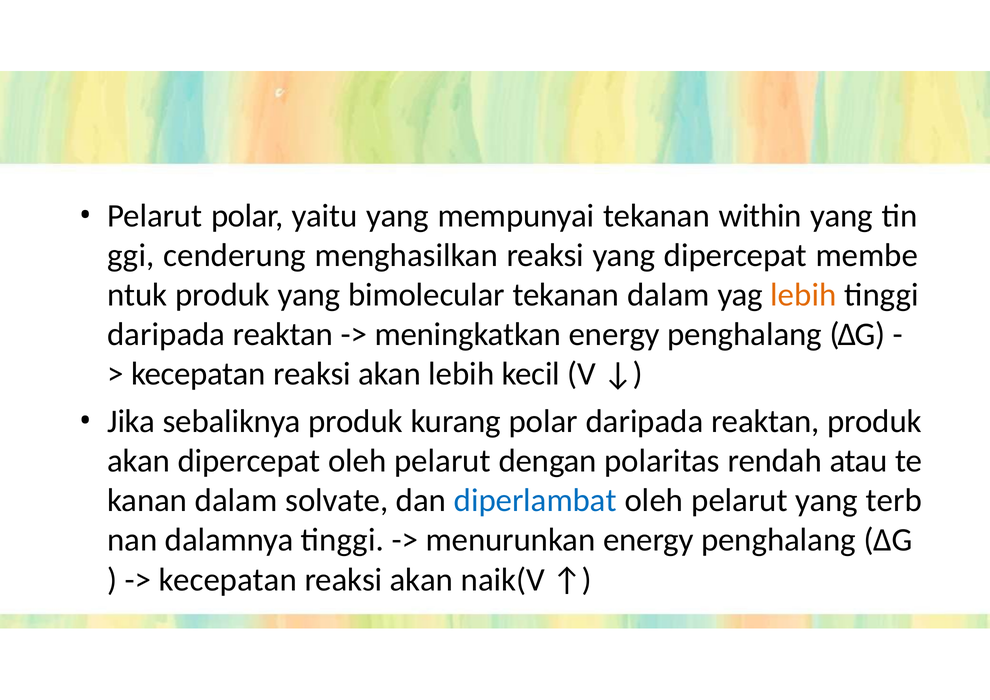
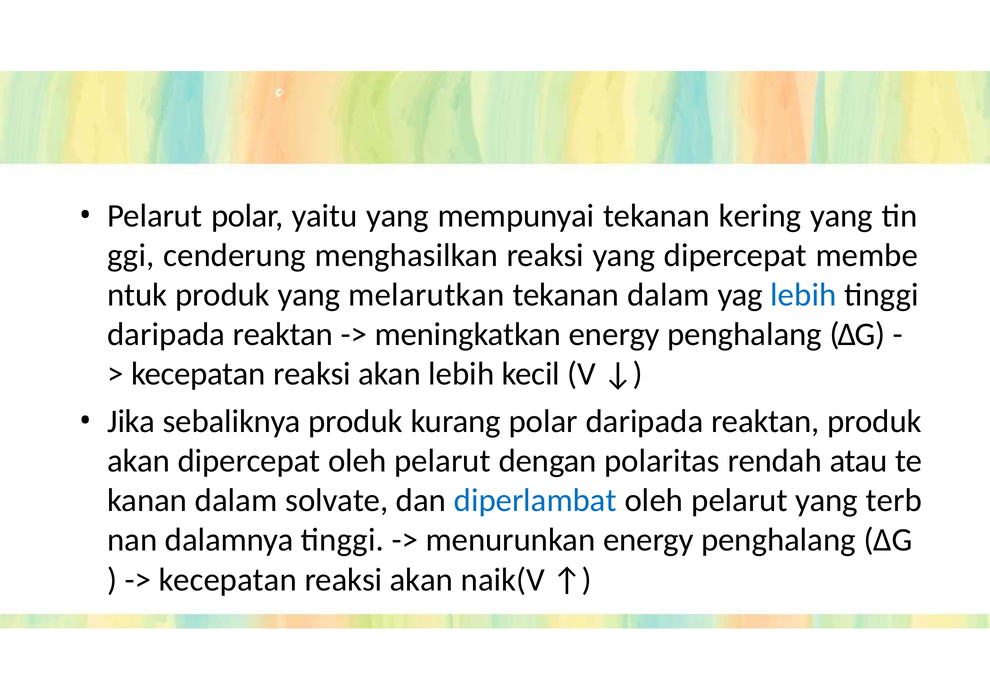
within: within -> kering (760, 216)
bimolecular: bimolecular -> melarutkan (426, 295)
lebih colour: orange -> blue (803, 295)
